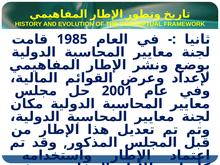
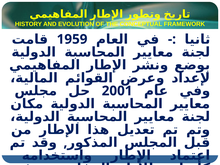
1985: 1985 -> 1959 (72, 39)
